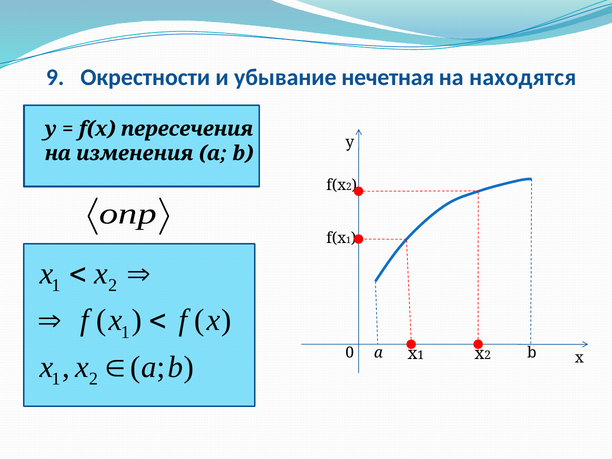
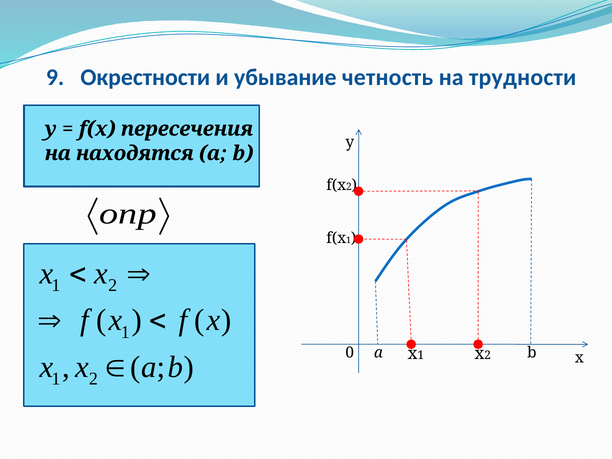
нечетная: нечетная -> четность (388, 77)
находятся: находятся -> трудности (523, 77)
изменения: изменения -> находятся (135, 153)
